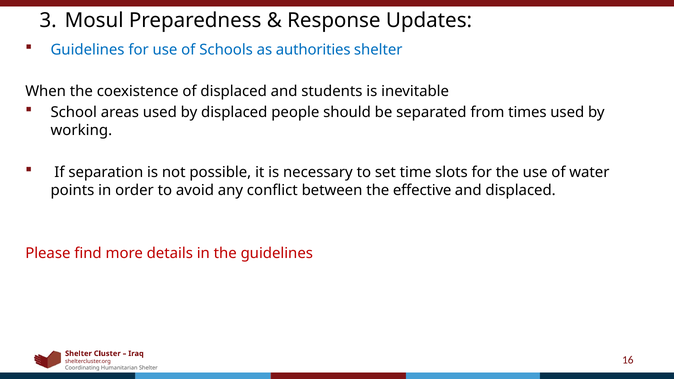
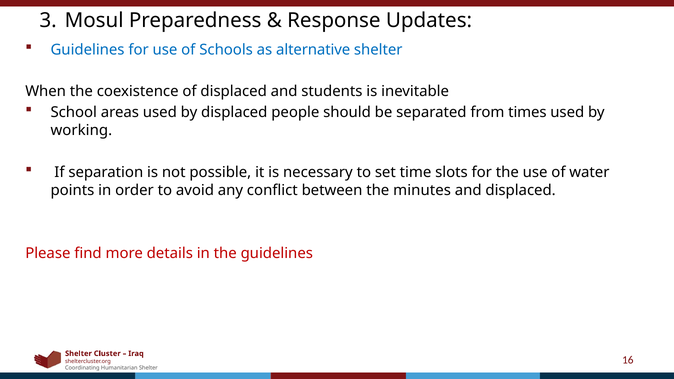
authorities: authorities -> alternative (313, 50)
effective: effective -> minutes (422, 190)
